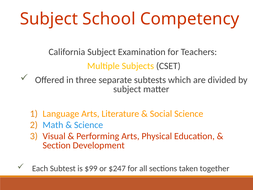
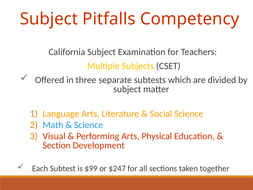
School: School -> Pitfalls (109, 19)
